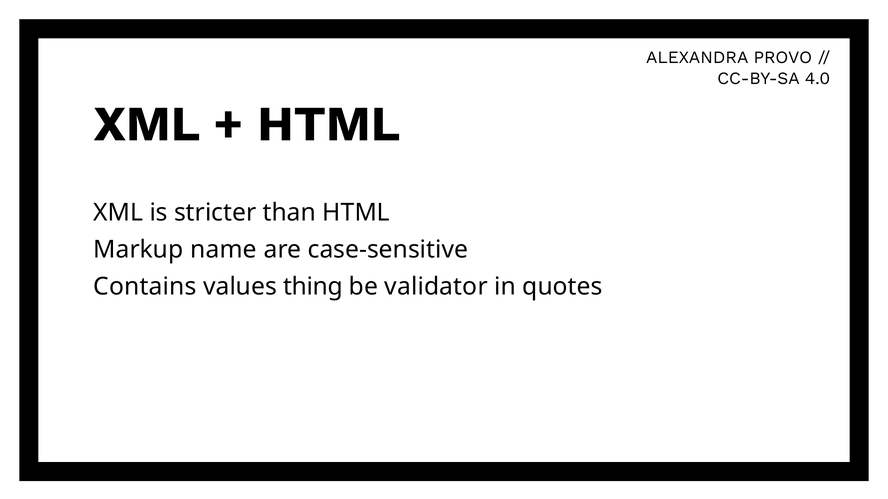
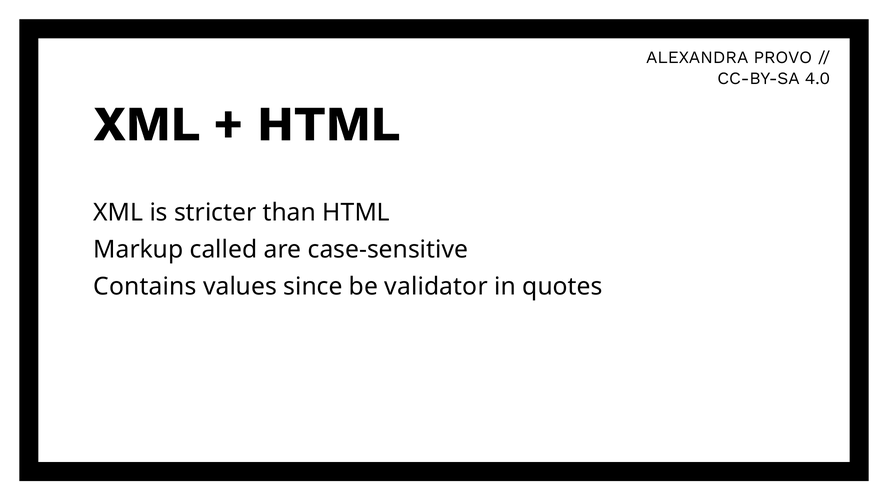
name: name -> called (224, 250)
thing: thing -> since (313, 287)
